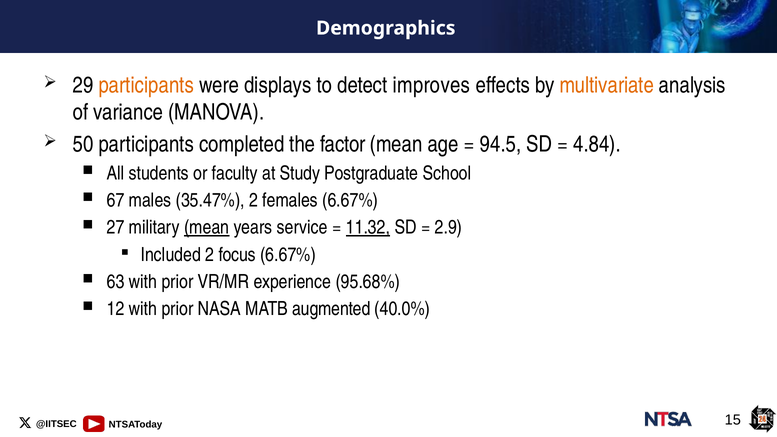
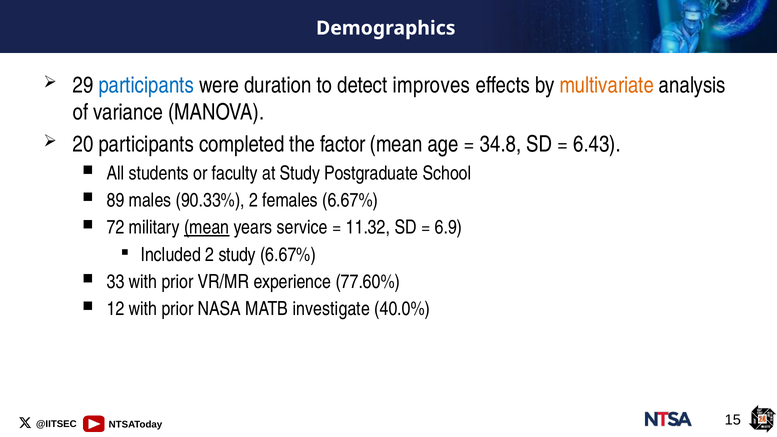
participants colour: orange -> blue (146, 85)
displays: displays -> duration (278, 85)
50: 50 -> 20 (83, 144)
94.5: 94.5 -> 34.8 (501, 144)
4.84: 4.84 -> 6.43 (597, 144)
67: 67 -> 89 (116, 200)
35.47%: 35.47% -> 90.33% (210, 200)
27: 27 -> 72 (116, 227)
11.32 underline: present -> none (368, 227)
2.9: 2.9 -> 6.9 (448, 227)
2 focus: focus -> study (237, 255)
63: 63 -> 33 (116, 282)
95.68%: 95.68% -> 77.60% (368, 282)
augmented: augmented -> investigate (331, 309)
